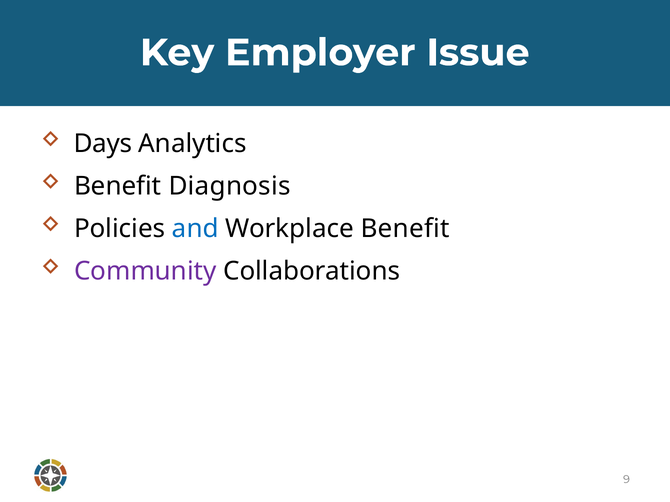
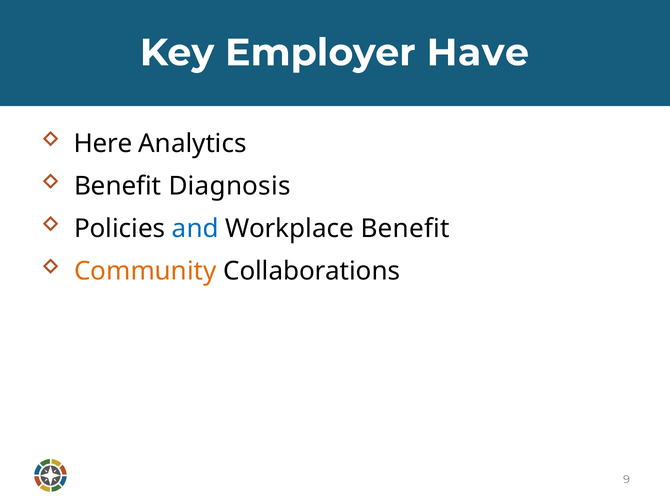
Issue: Issue -> Have (478, 53)
Days: Days -> Here (103, 144)
Community colour: purple -> orange (145, 271)
